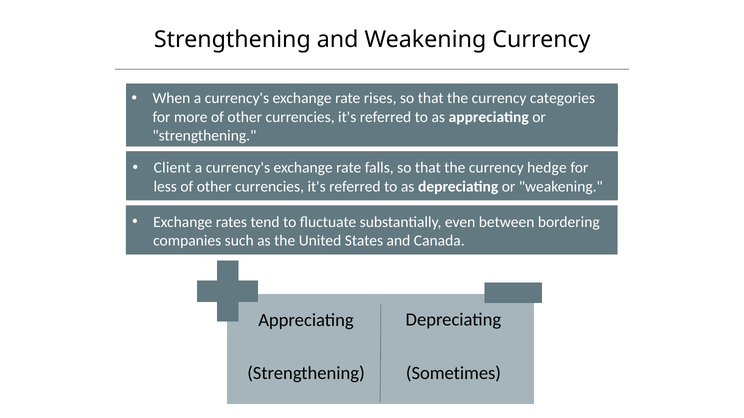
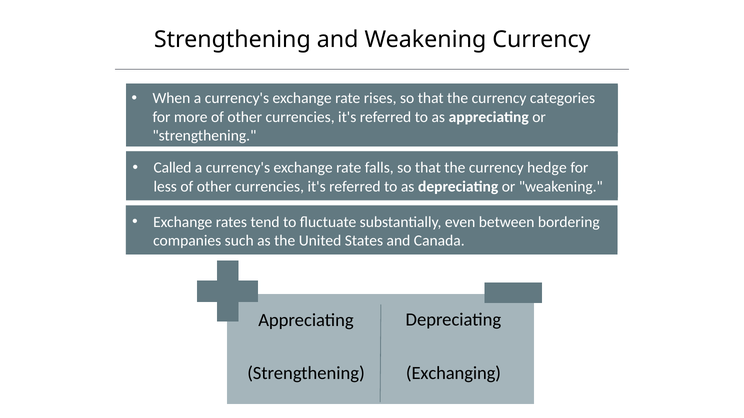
Client: Client -> Called (172, 168)
Sometimes: Sometimes -> Exchanging (453, 373)
